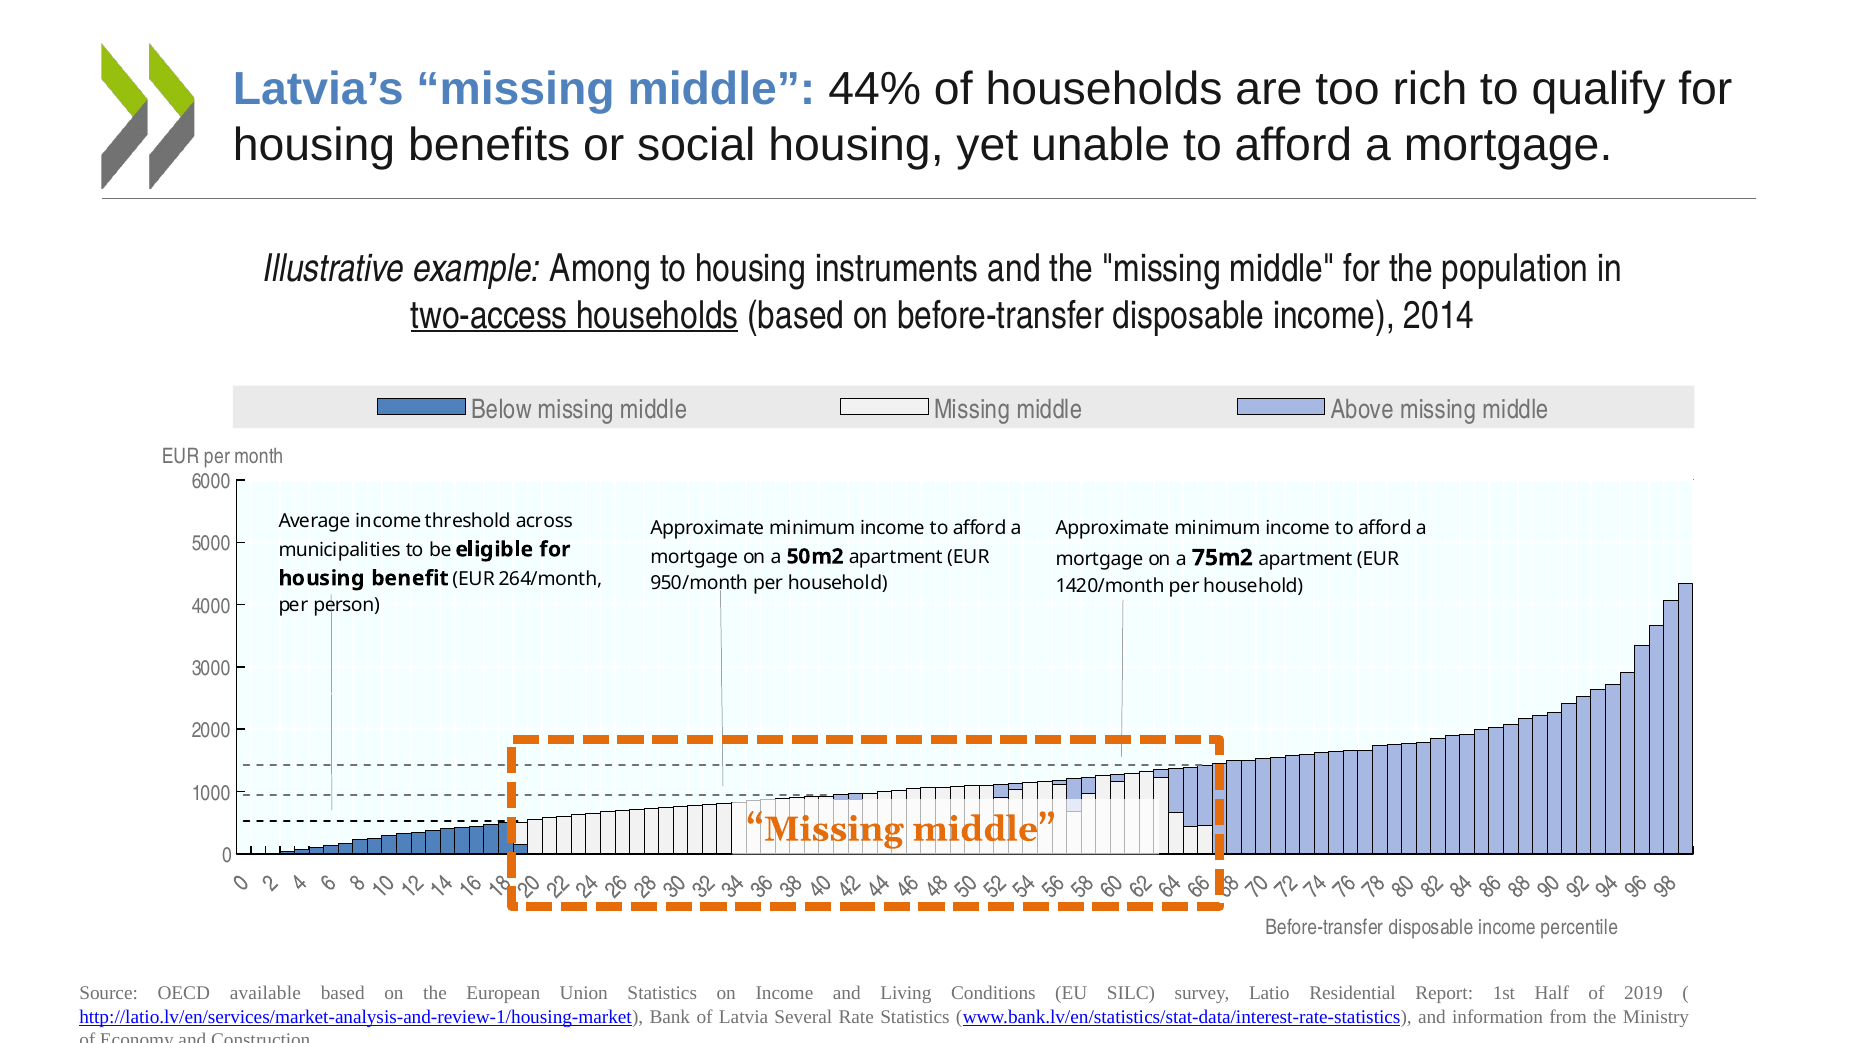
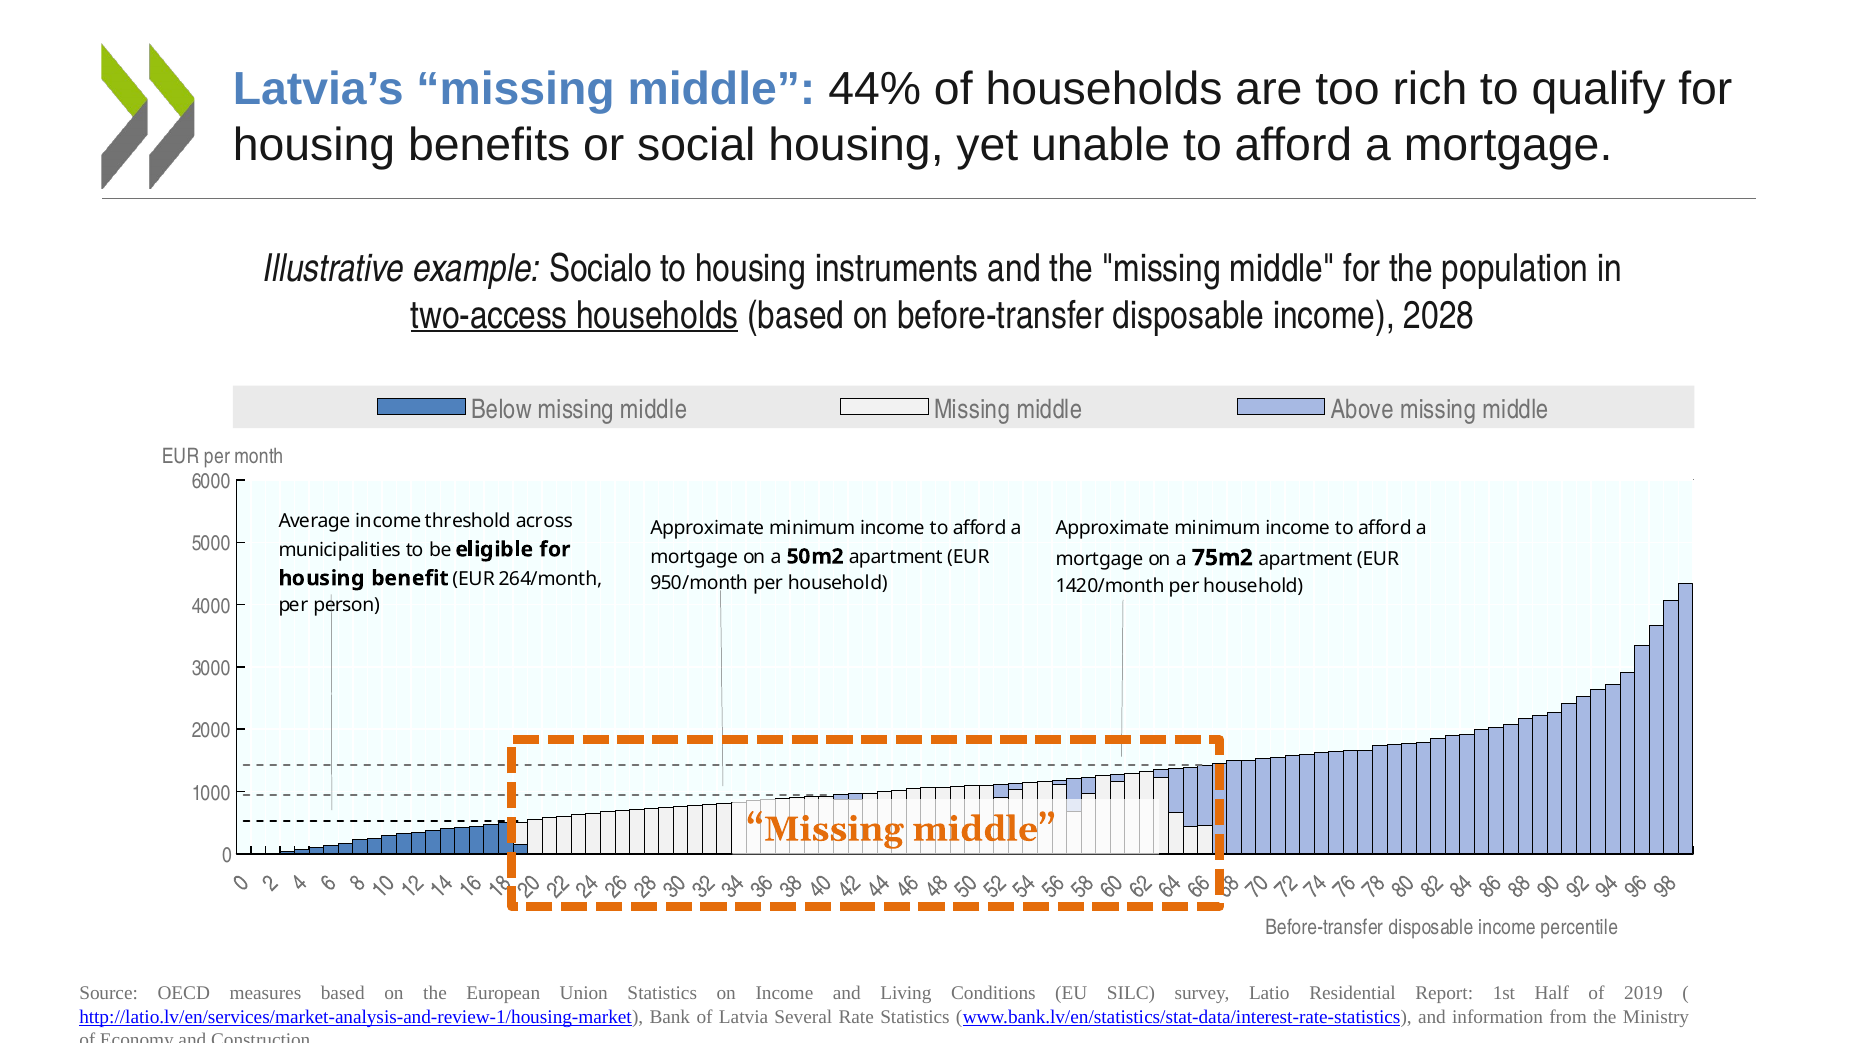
Among: Among -> Socialo (601, 269)
2014: 2014 -> 2028 (1439, 315)
available: available -> measures (265, 993)
